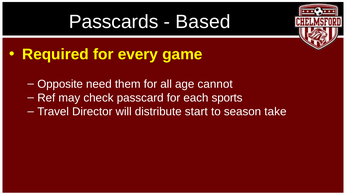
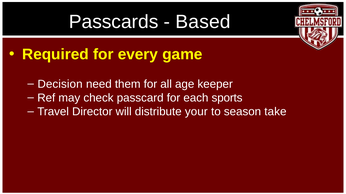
Opposite: Opposite -> Decision (60, 84)
cannot: cannot -> keeper (215, 84)
start: start -> your (196, 112)
